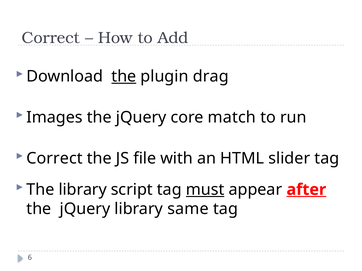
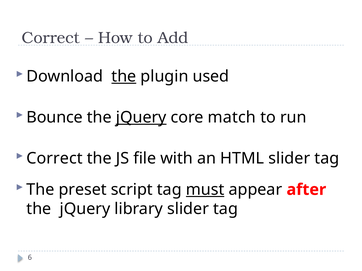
drag: drag -> used (211, 77)
Images: Images -> Bounce (55, 118)
jQuery underline: none -> present (141, 118)
The library: library -> preset (83, 190)
after underline: present -> none (306, 190)
library same: same -> slider (188, 209)
